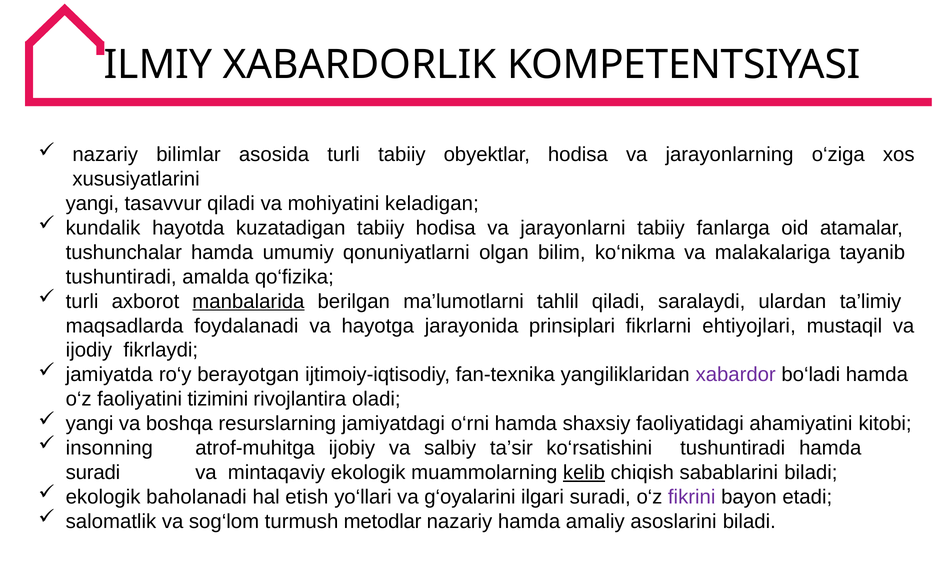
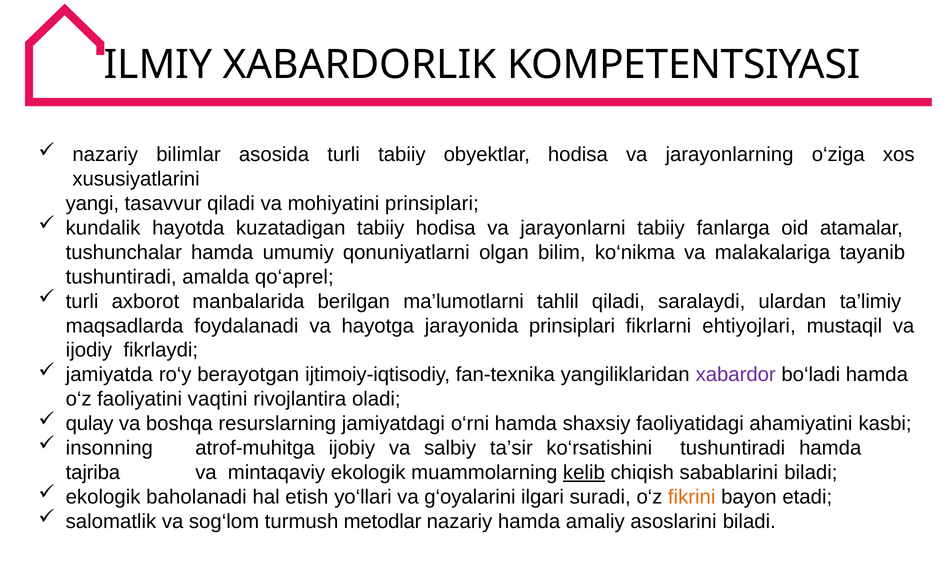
mohiyatini keladigan: keladigan -> prinsiplari (432, 204)
qo‘fizika: qo‘fizika -> qo‘aprel (294, 277)
manbalarida underline: present -> none (248, 301)
tizimini: tizimini -> vaqtini (218, 399)
yangi: yangi -> qulay (90, 424)
kitobi: kitobi -> kasbi (885, 424)
suradi: suradi -> tajriba (93, 472)
fikrini colour: purple -> orange (692, 497)
